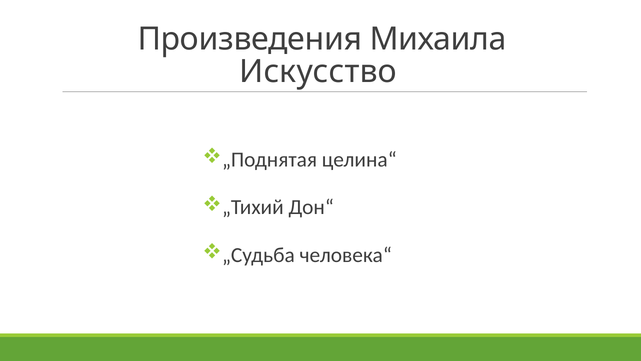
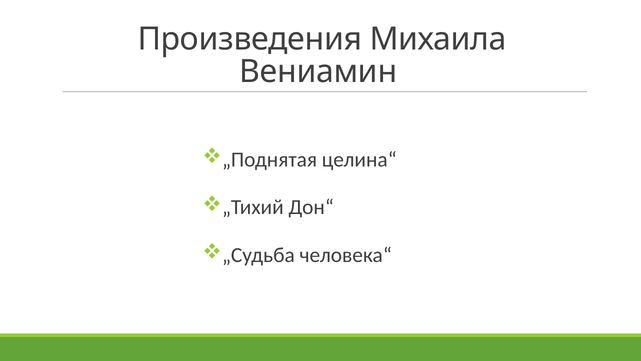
Искусство: Искусство -> Вениамин (318, 72)
